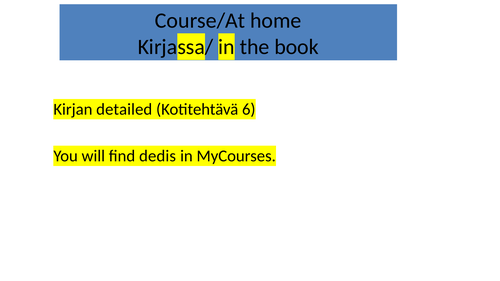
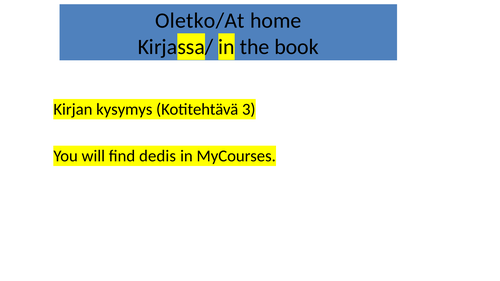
Course/At: Course/At -> Oletko/At (200, 21)
detailed: detailed -> kysymys (124, 110)
6: 6 -> 3 (249, 110)
